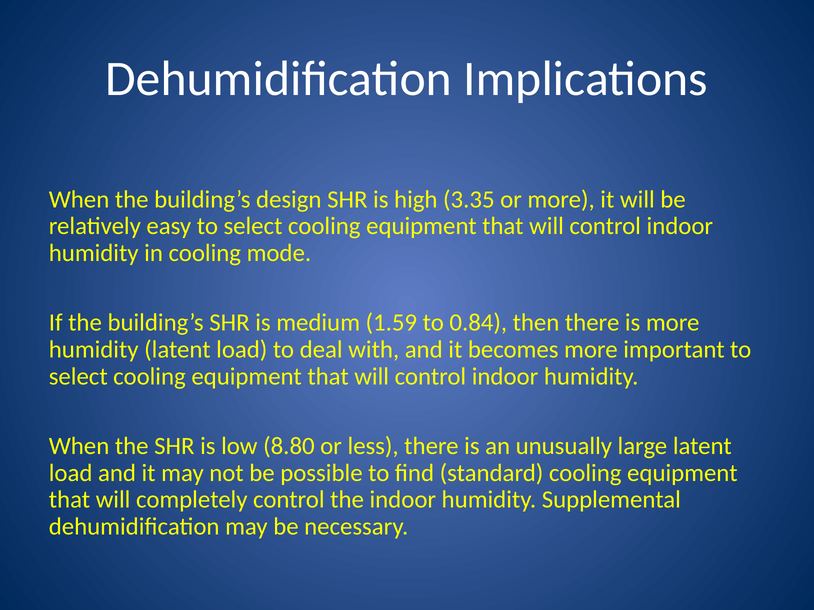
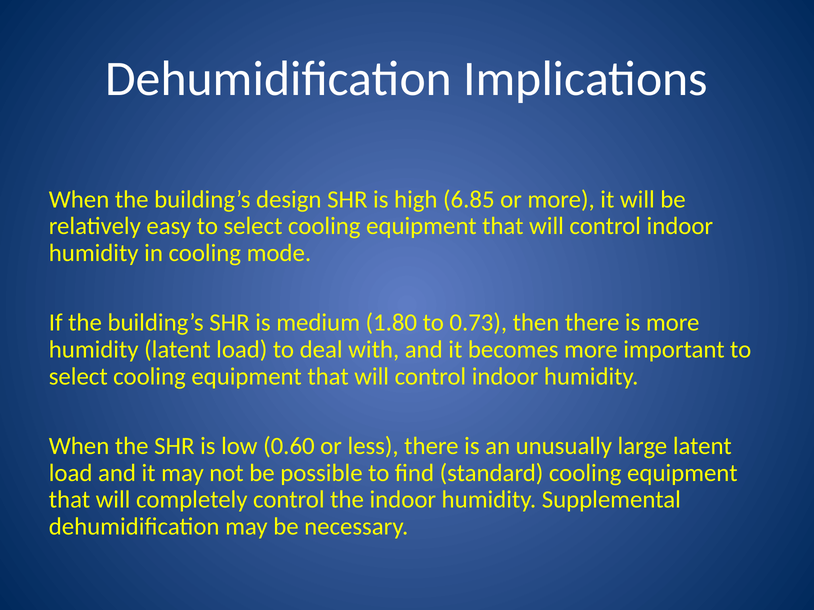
3.35: 3.35 -> 6.85 (469, 200)
1.59: 1.59 -> 1.80 (391, 323)
0.84: 0.84 -> 0.73 (478, 323)
8.80: 8.80 -> 0.60 (289, 446)
